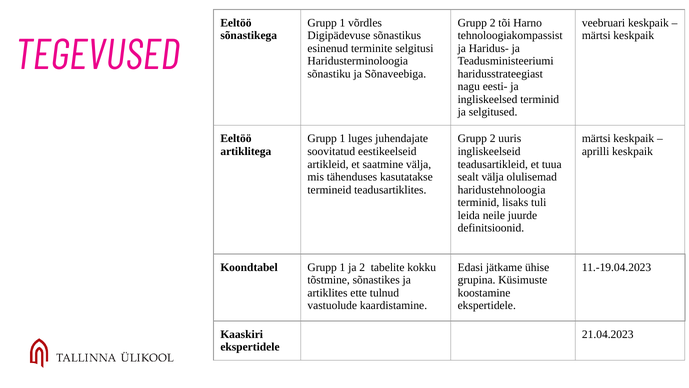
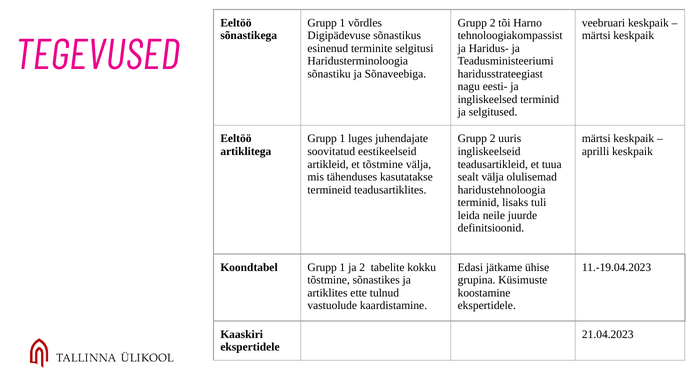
et saatmine: saatmine -> tõstmine (383, 164)
